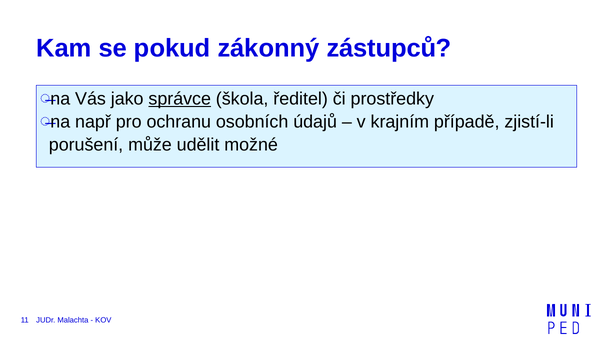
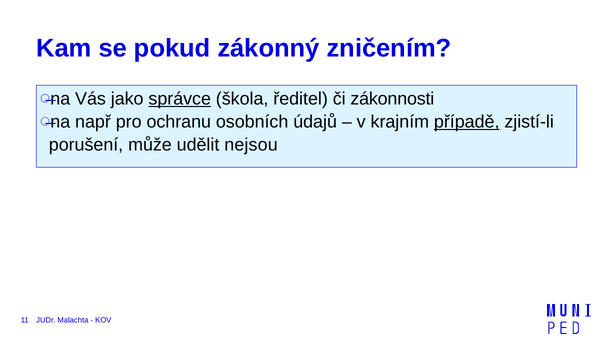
zástupců: zástupců -> zničením (389, 48)
prostředky: prostředky -> zákonnosti (392, 99)
případě underline: none -> present (467, 122)
možné: možné -> nejsou (251, 145)
